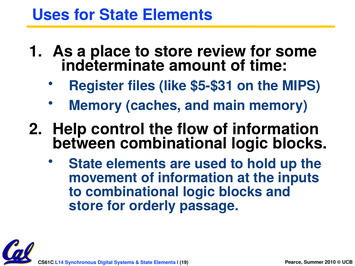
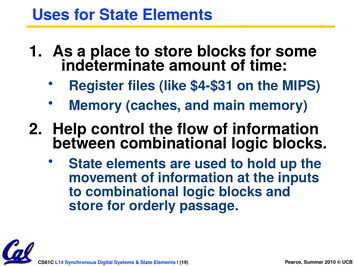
store review: review -> blocks (222, 52)
$5-$31: $5-$31 -> $4-$31 (212, 86)
